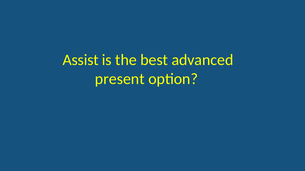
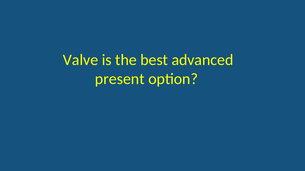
Assist: Assist -> Valve (81, 60)
